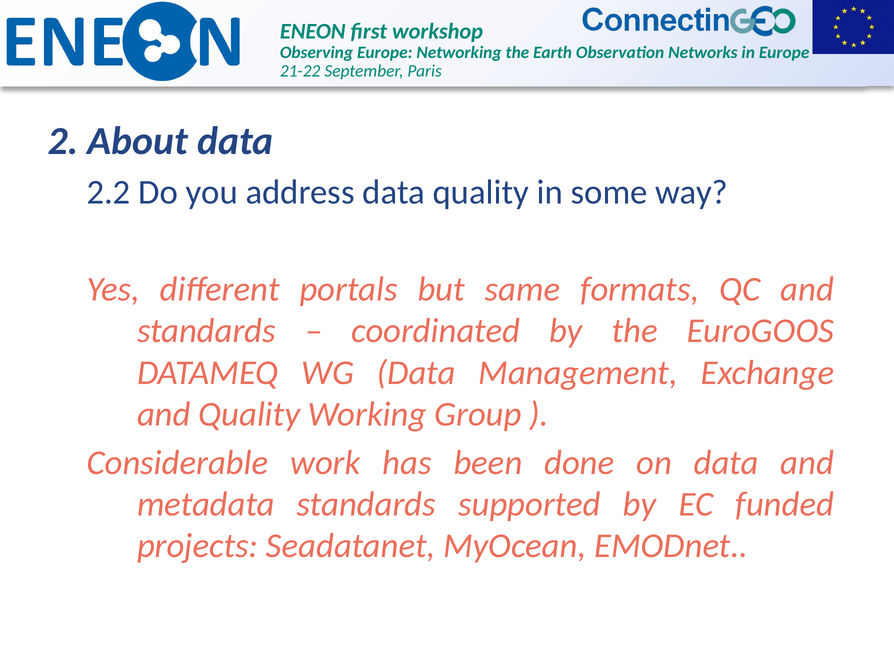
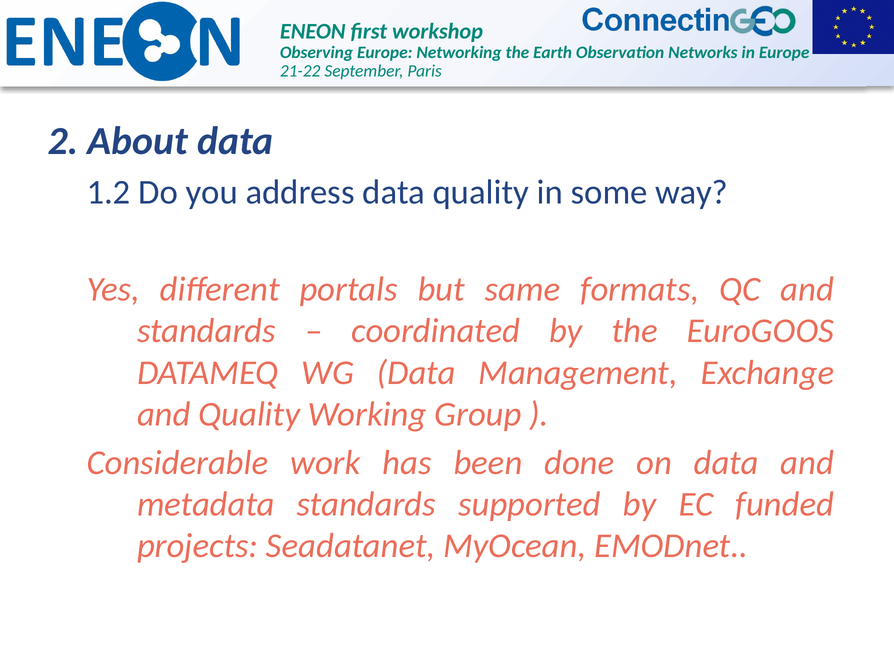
2.2: 2.2 -> 1.2 (109, 192)
